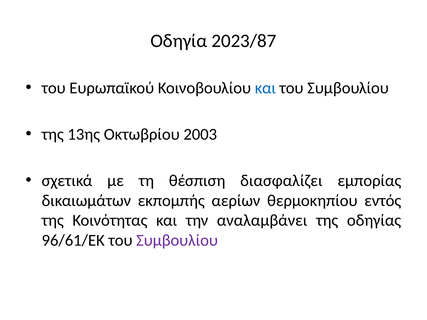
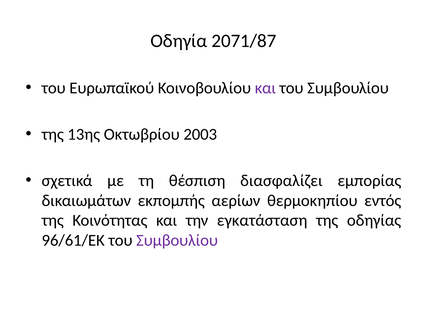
2023/87: 2023/87 -> 2071/87 (244, 41)
και colour: blue -> purple (265, 88)
αναλαμβάνει: αναλαμβάνει -> εγκατάσταση (262, 221)
